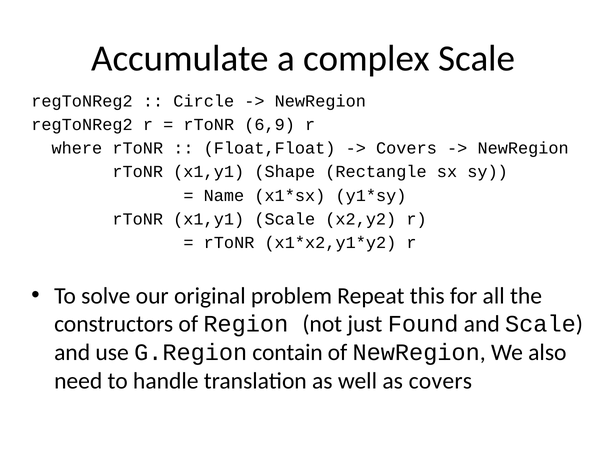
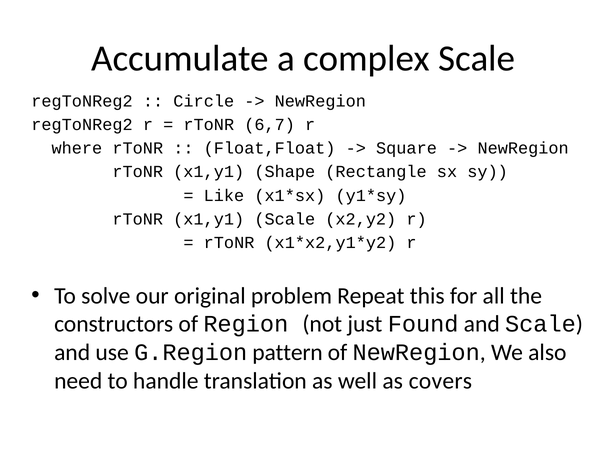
6,9: 6,9 -> 6,7 (270, 125)
Covers: Covers -> Square (406, 148)
Name: Name -> Like (224, 196)
contain: contain -> pattern (288, 353)
